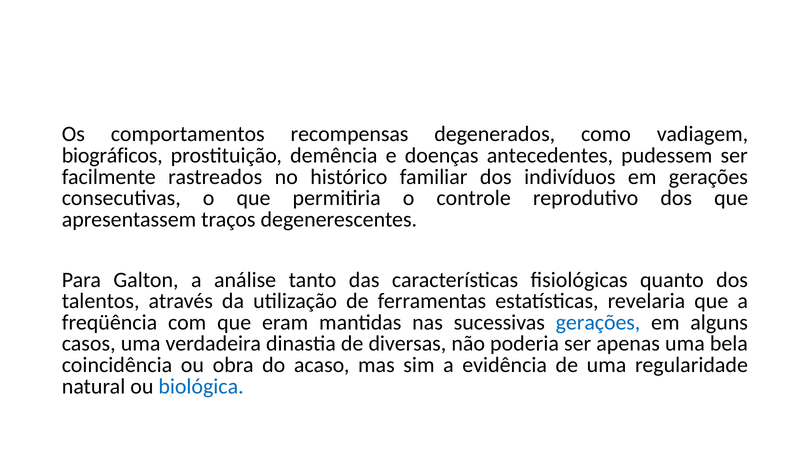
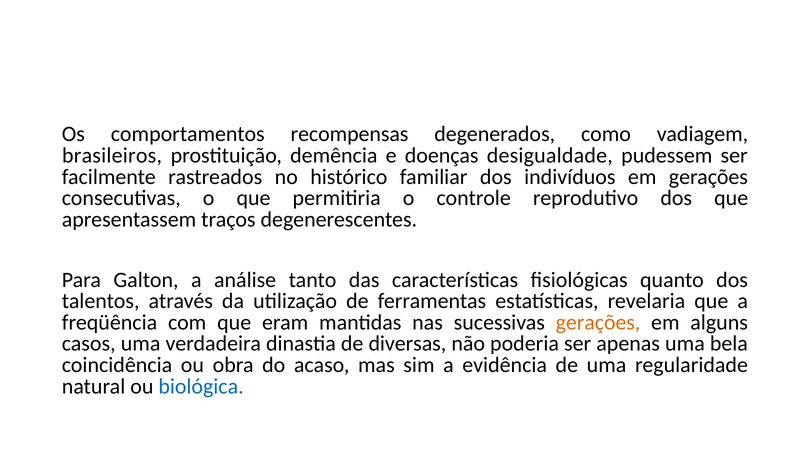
biográficos: biográficos -> brasileiros (112, 156)
antecedentes: antecedentes -> desigualdade (550, 156)
gerações colour: blue -> orange (598, 323)
